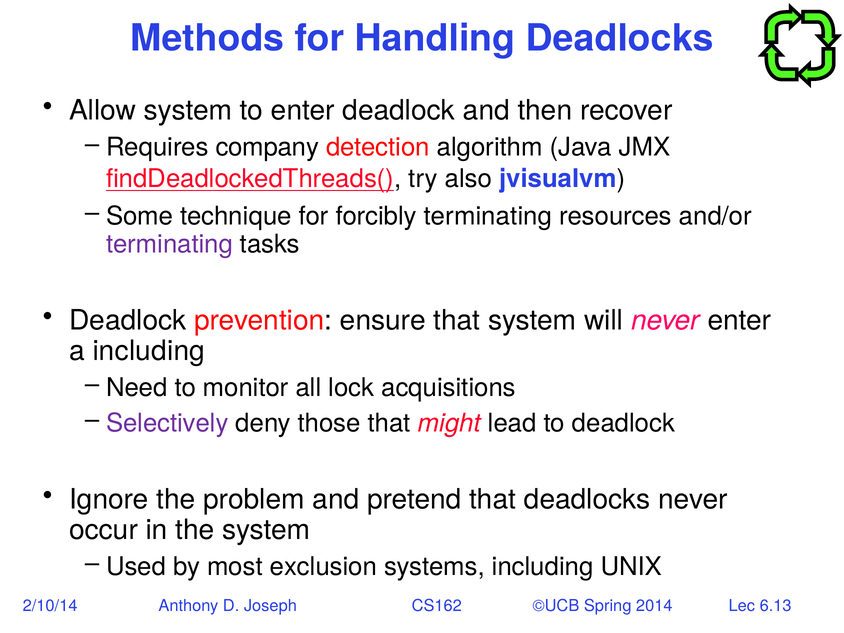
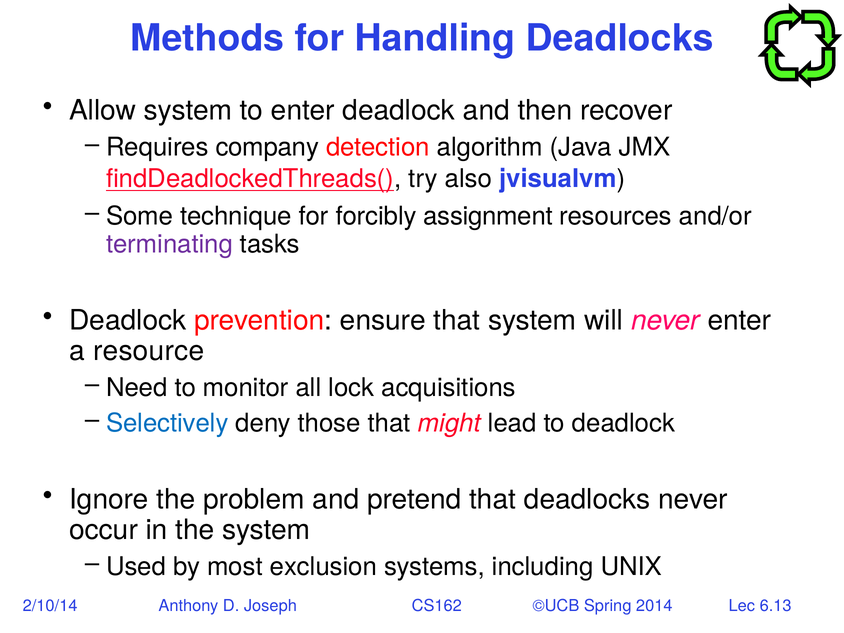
forcibly terminating: terminating -> assignment (488, 216)
a including: including -> resource (149, 351)
Selectively colour: purple -> blue (167, 423)
